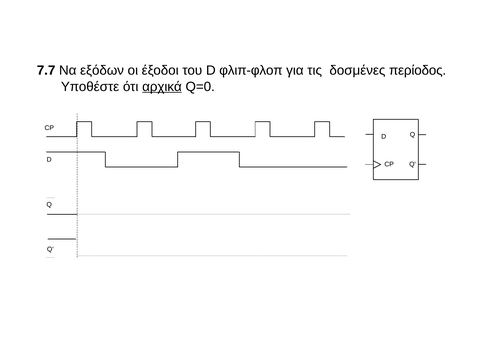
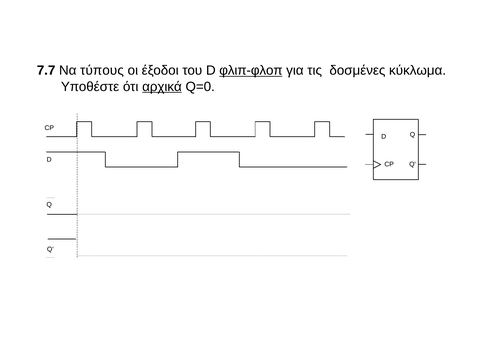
εξόδων: εξόδων -> τύπους (102, 71)
φλιπ-φλοπ underline: none -> present (251, 71)
περίοδος: περίοδος -> κύκλωμα (418, 71)
